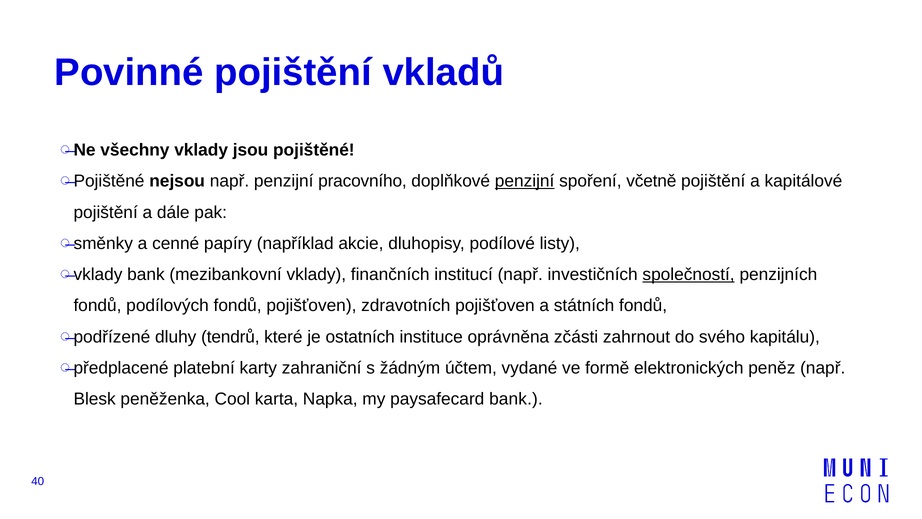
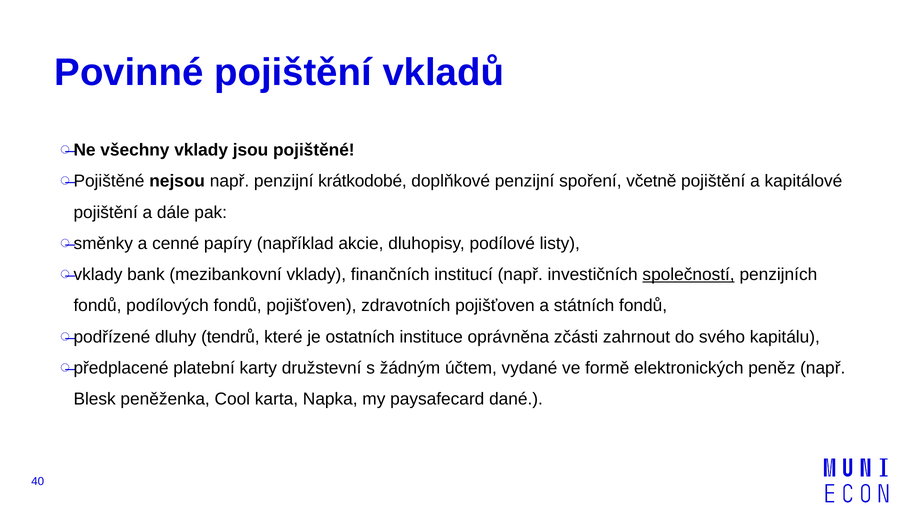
pracovního: pracovního -> krátkodobé (362, 181)
penzijní underline: present -> none (525, 181)
zahraniční: zahraniční -> družstevní (322, 368)
paysafecard bank: bank -> dané (516, 399)
